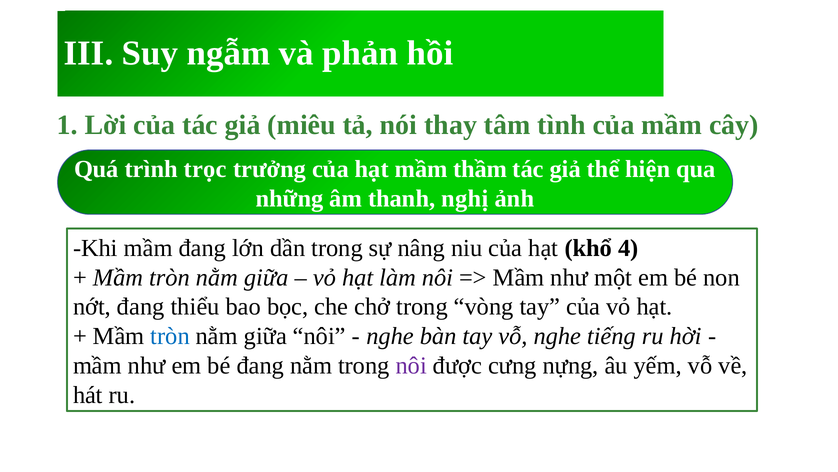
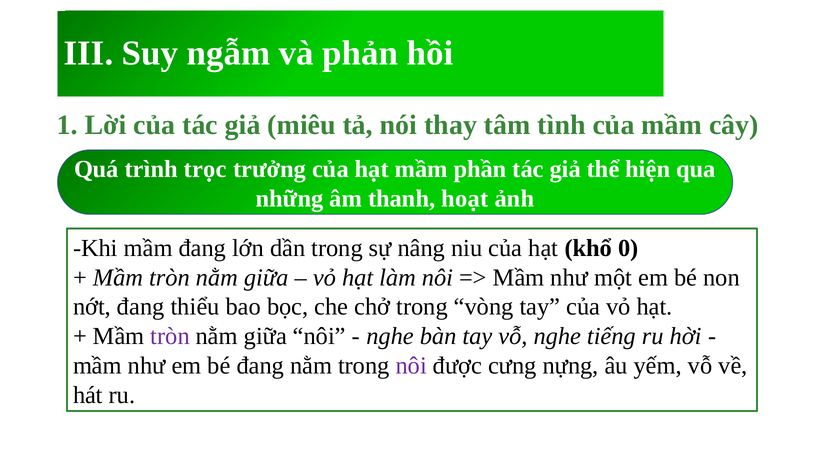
thầm: thầm -> phần (480, 169)
nghị: nghị -> hoạt (465, 198)
4: 4 -> 0 (628, 248)
tròn colour: blue -> purple (170, 336)
